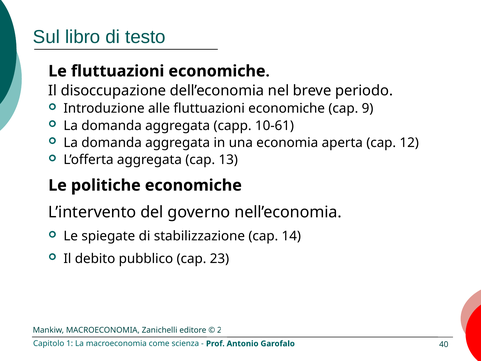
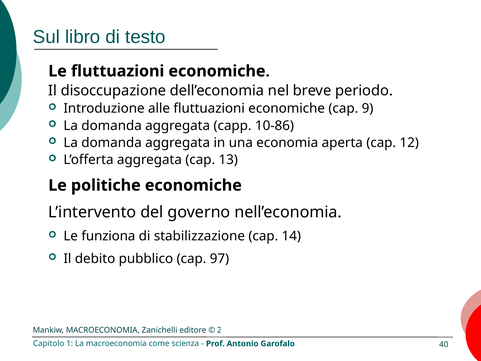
10-61: 10-61 -> 10-86 (274, 126)
spiegate: spiegate -> funziona (108, 236)
23: 23 -> 97 (219, 258)
